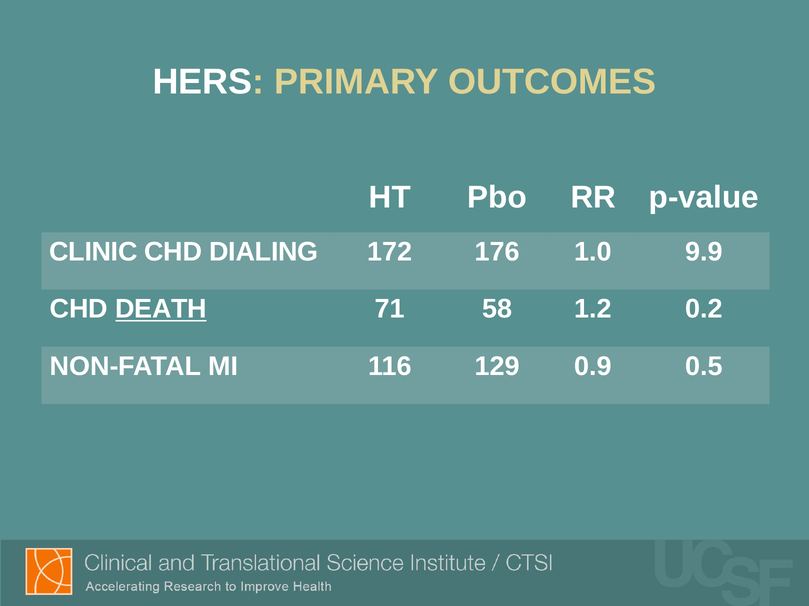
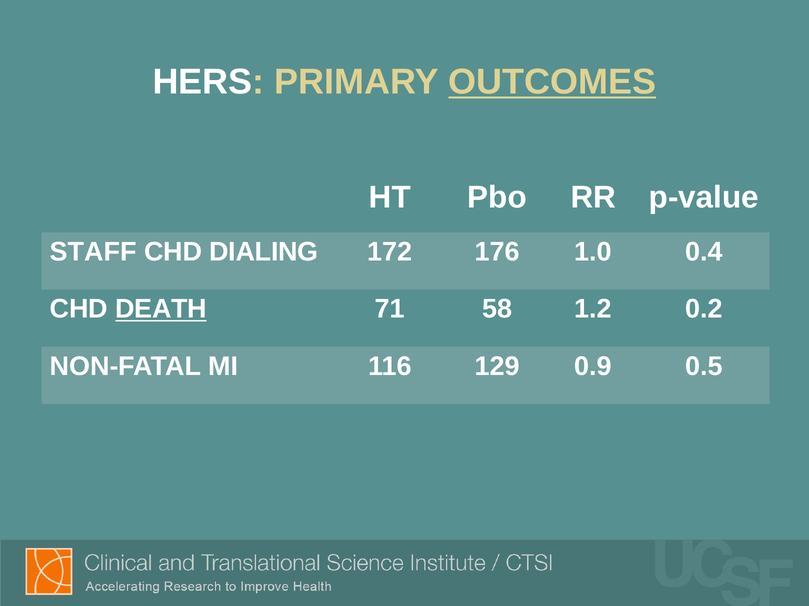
OUTCOMES underline: none -> present (552, 82)
CLINIC: CLINIC -> STAFF (93, 252)
9.9: 9.9 -> 0.4 (704, 252)
